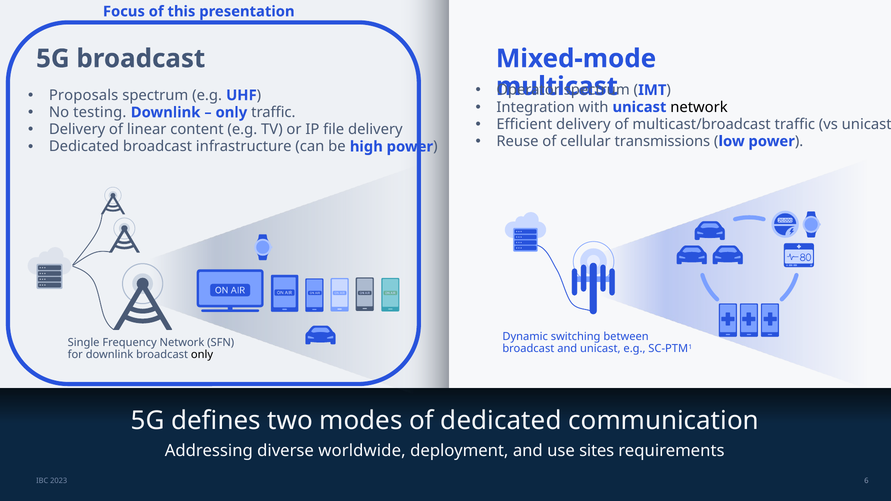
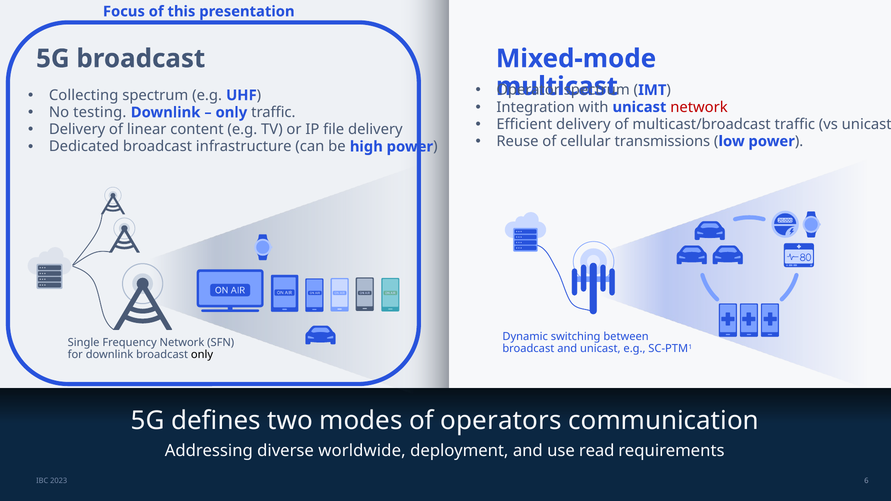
Proposals: Proposals -> Collecting (84, 95)
network colour: black -> red (699, 107)
of dedicated: dedicated -> operators (501, 421)
sites: sites -> read (597, 451)
